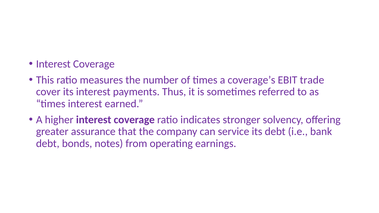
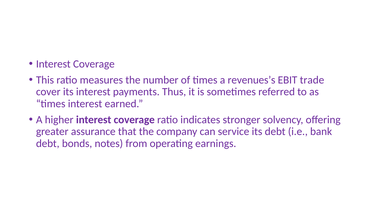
coverage’s: coverage’s -> revenues’s (252, 80)
